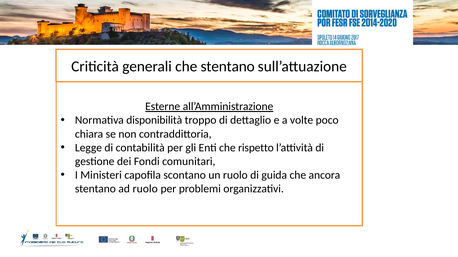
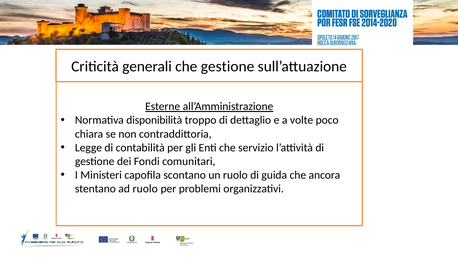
che stentano: stentano -> gestione (228, 67)
rispetto: rispetto -> servizio (256, 148)
